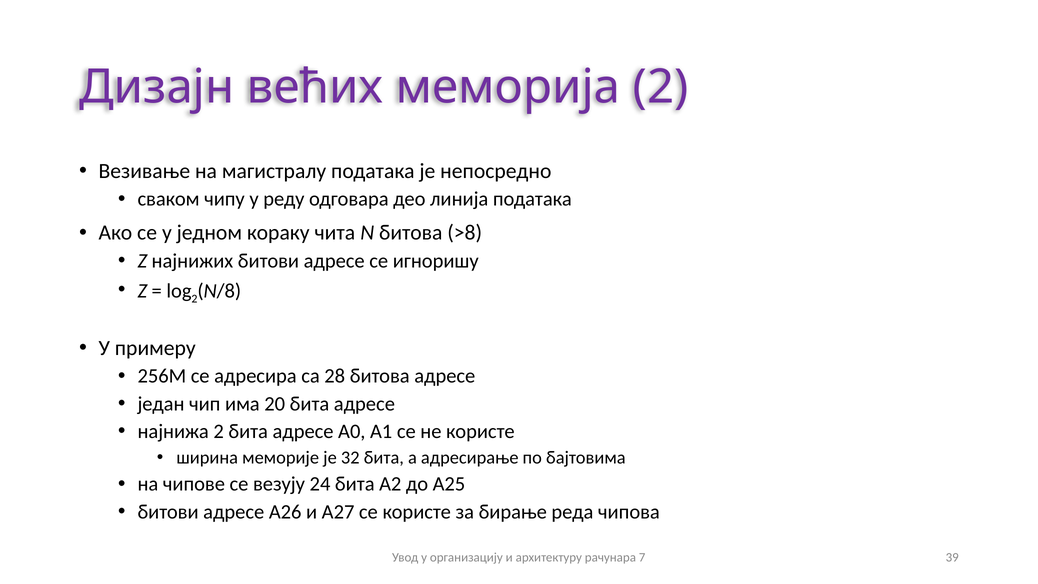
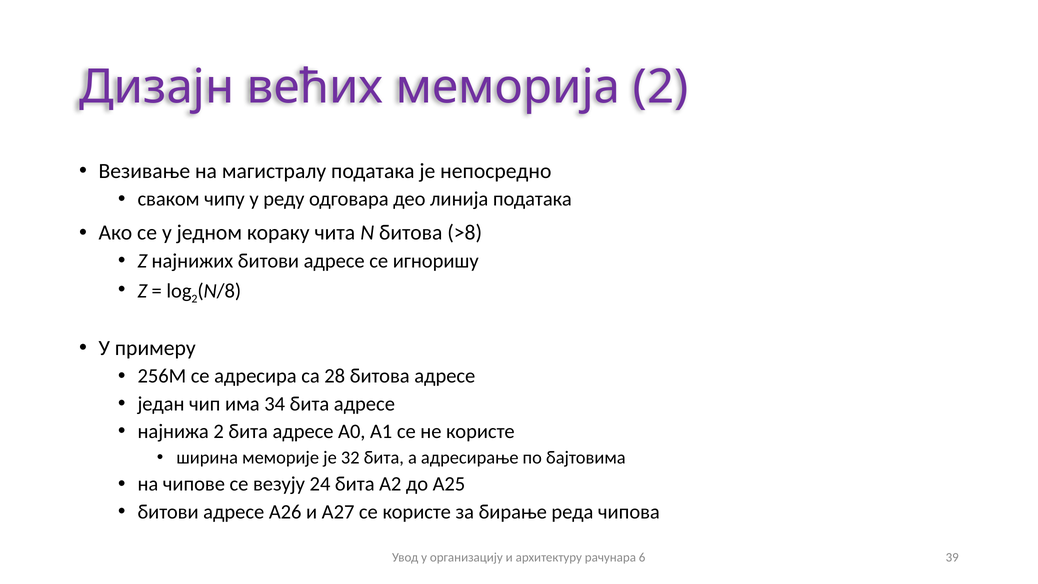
20: 20 -> 34 (275, 404)
7: 7 -> 6 (642, 557)
